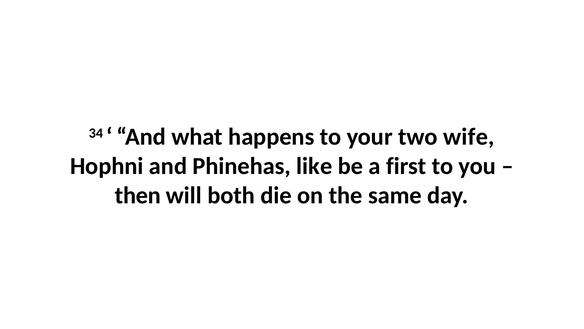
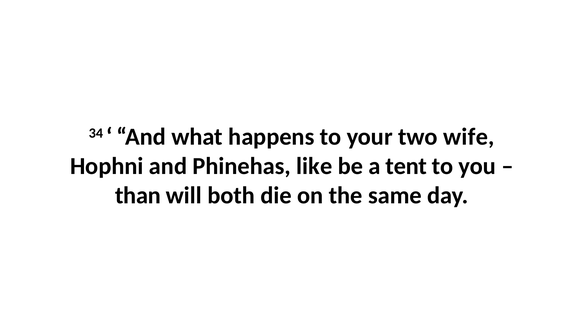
first: first -> tent (406, 166)
then: then -> than (138, 195)
